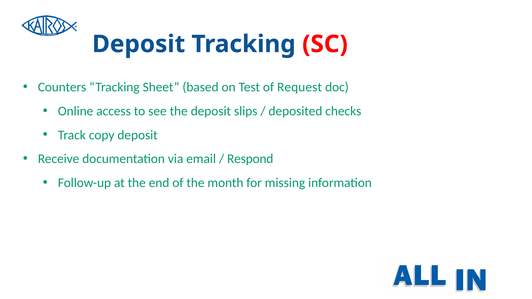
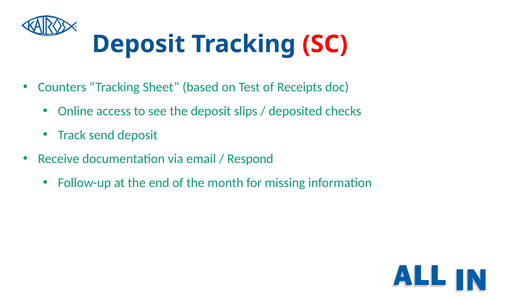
Request: Request -> Receipts (300, 87)
copy: copy -> send (102, 135)
